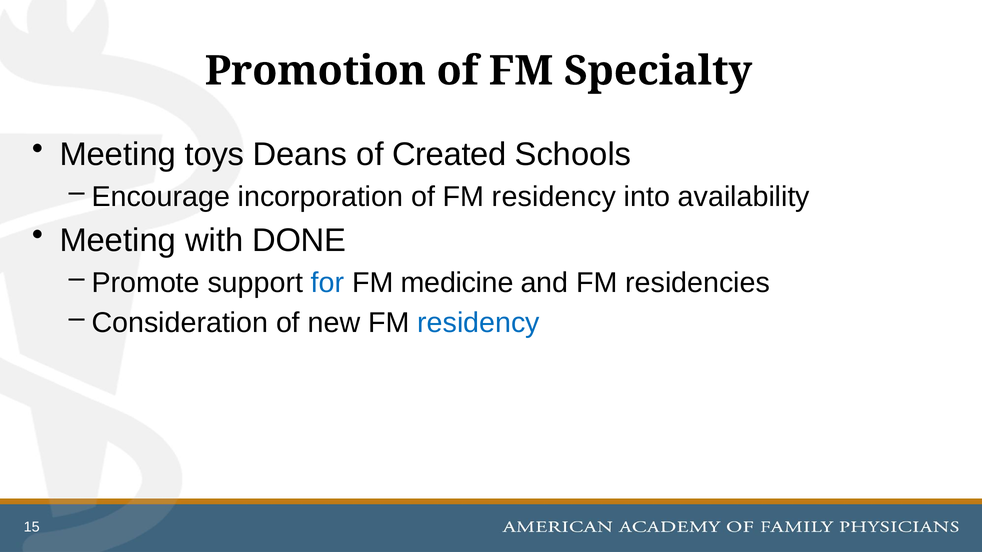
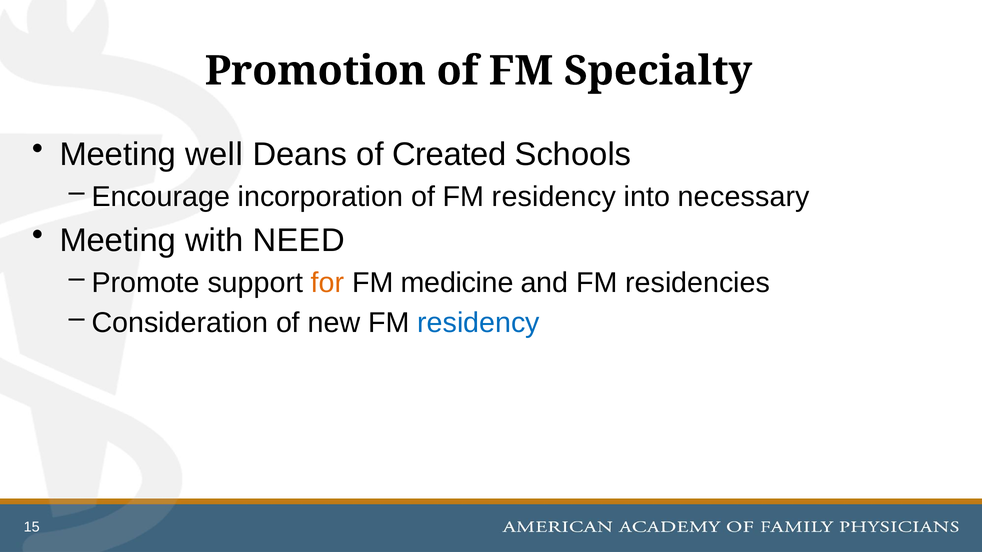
toys: toys -> well (214, 155)
availability: availability -> necessary (744, 197)
DONE: DONE -> NEED (299, 241)
for colour: blue -> orange (328, 283)
